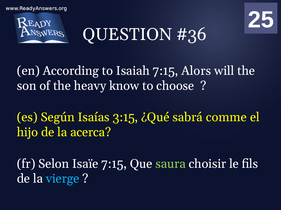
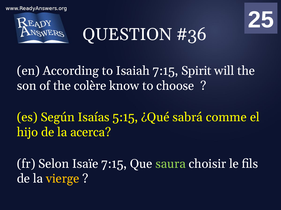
Alors: Alors -> Spirit (196, 71)
heavy: heavy -> colère (90, 86)
3:15: 3:15 -> 5:15 (125, 118)
vierge colour: light blue -> yellow (63, 179)
